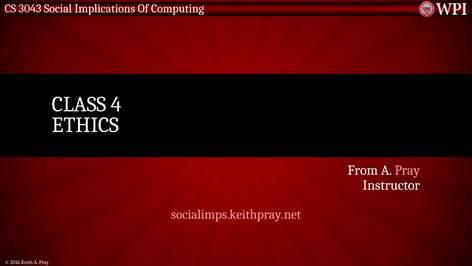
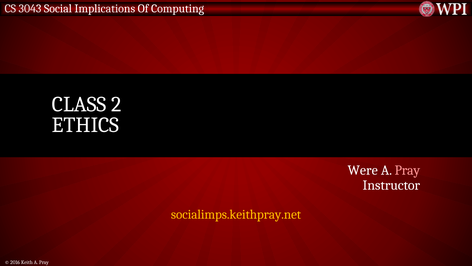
4: 4 -> 2 (116, 104)
From: From -> Were (363, 170)
socialimps.keithpray.net colour: pink -> yellow (236, 214)
